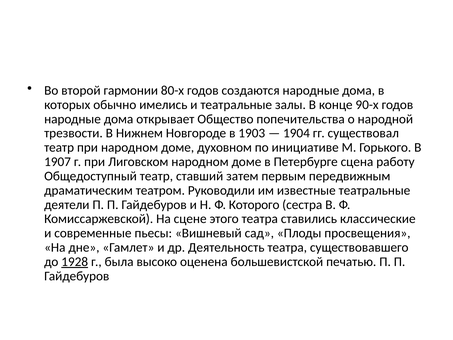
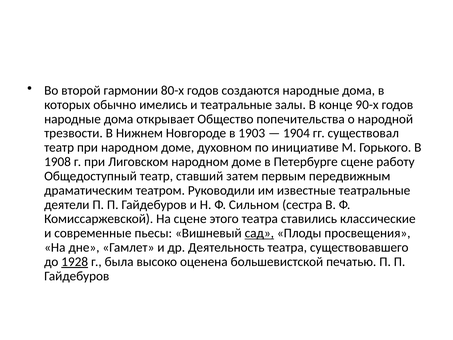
1907: 1907 -> 1908 (58, 162)
Петербурге сцена: сцена -> сцене (357, 162)
Которого: Которого -> Сильном (254, 205)
сад underline: none -> present (259, 233)
